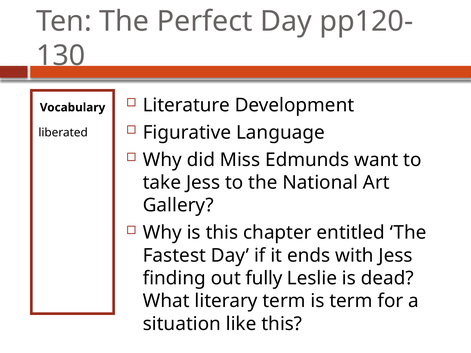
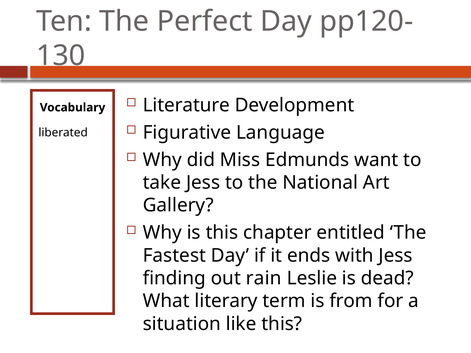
fully: fully -> rain (264, 278)
is term: term -> from (351, 301)
